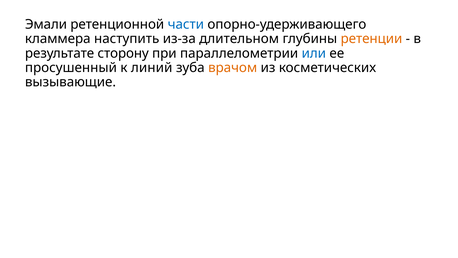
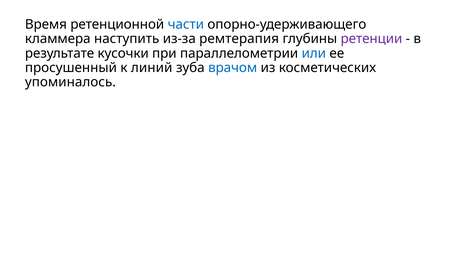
Эмали: Эмали -> Время (46, 24)
длительном: длительном -> ремтерапия (239, 39)
ретенции colour: orange -> purple (371, 39)
сторону: сторону -> кусочки (123, 53)
врачом colour: orange -> blue (233, 68)
вызывающие: вызывающие -> упоминалось (70, 82)
